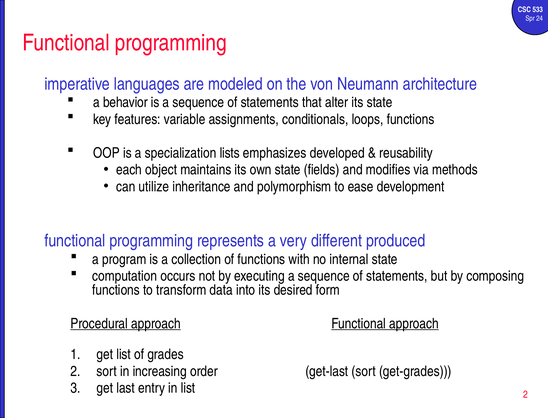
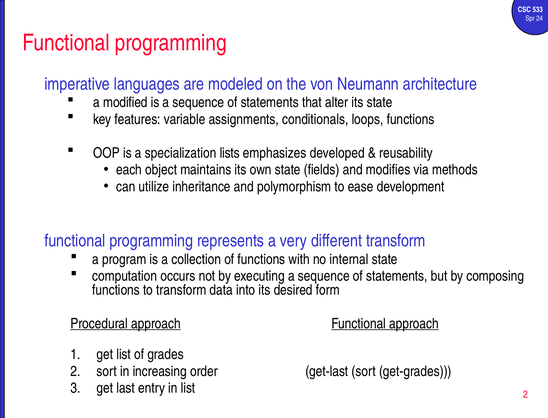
behavior: behavior -> modified (125, 102)
different produced: produced -> transform (396, 240)
